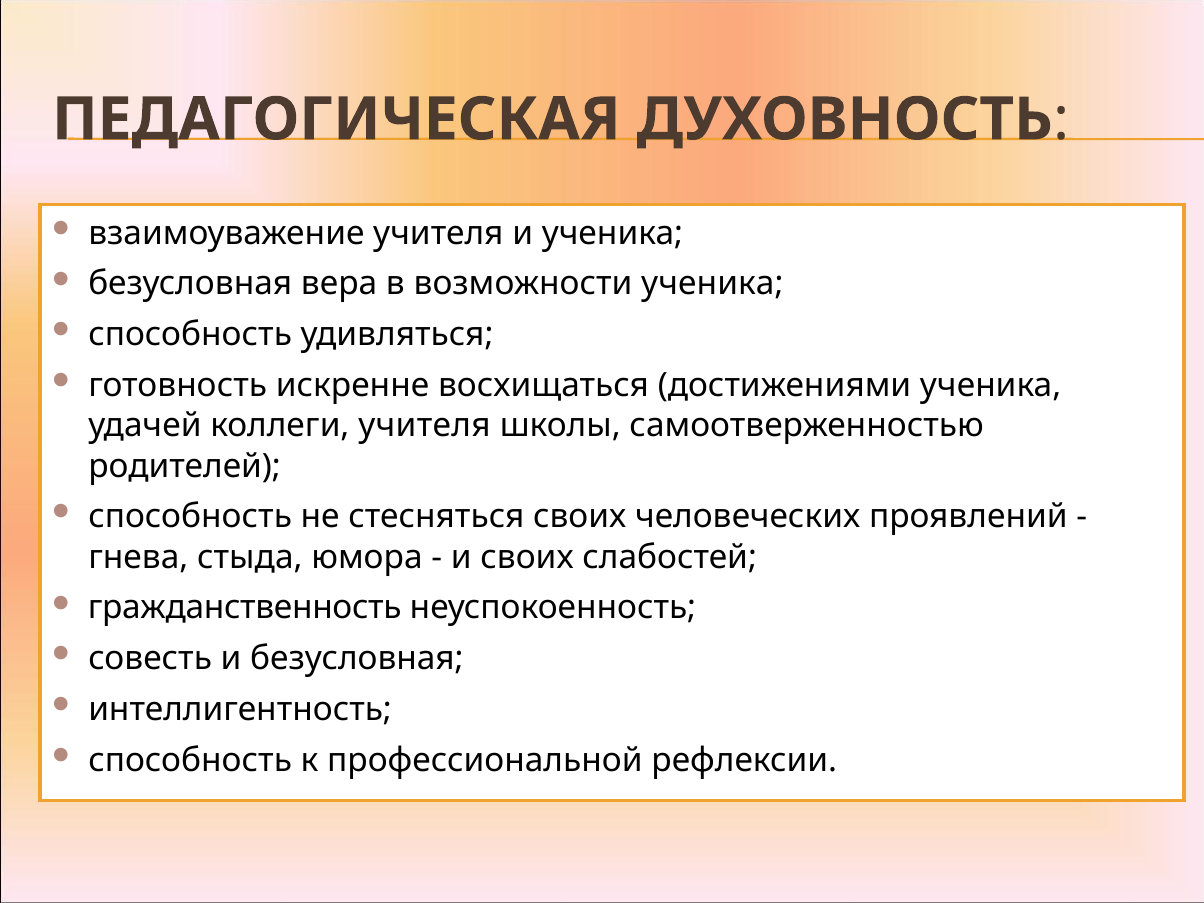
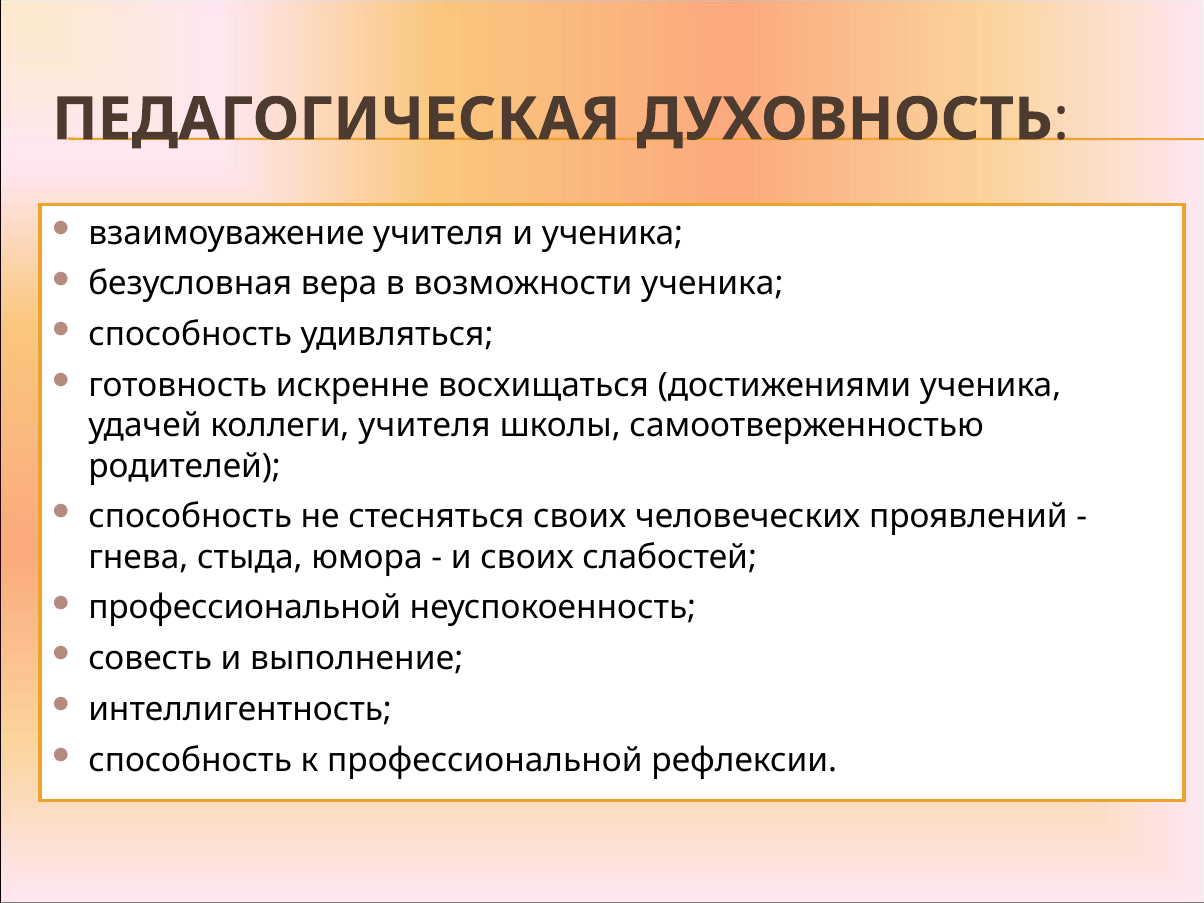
гражданственность: гражданственность -> профессиональной (245, 608)
и безусловная: безусловная -> выполнение (357, 659)
